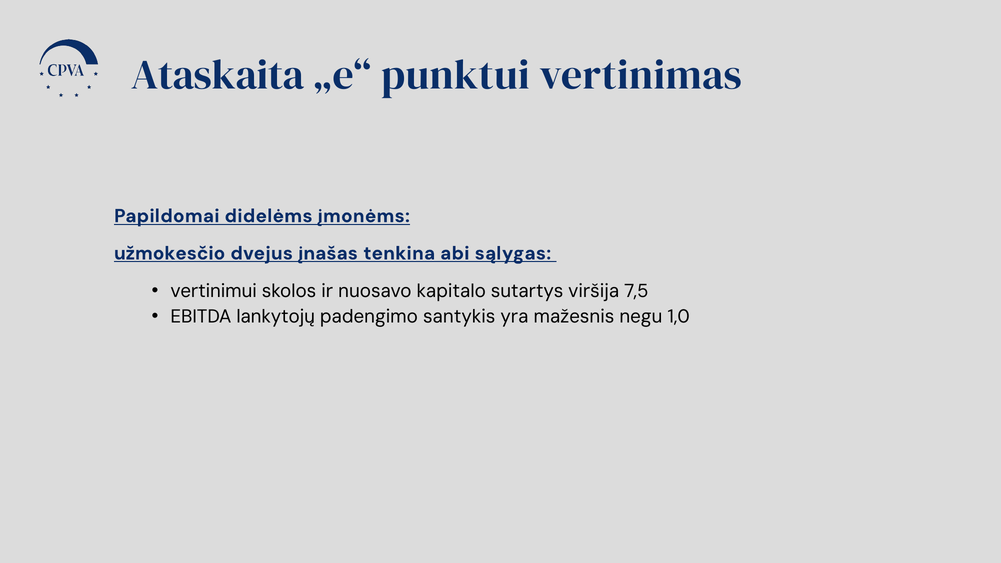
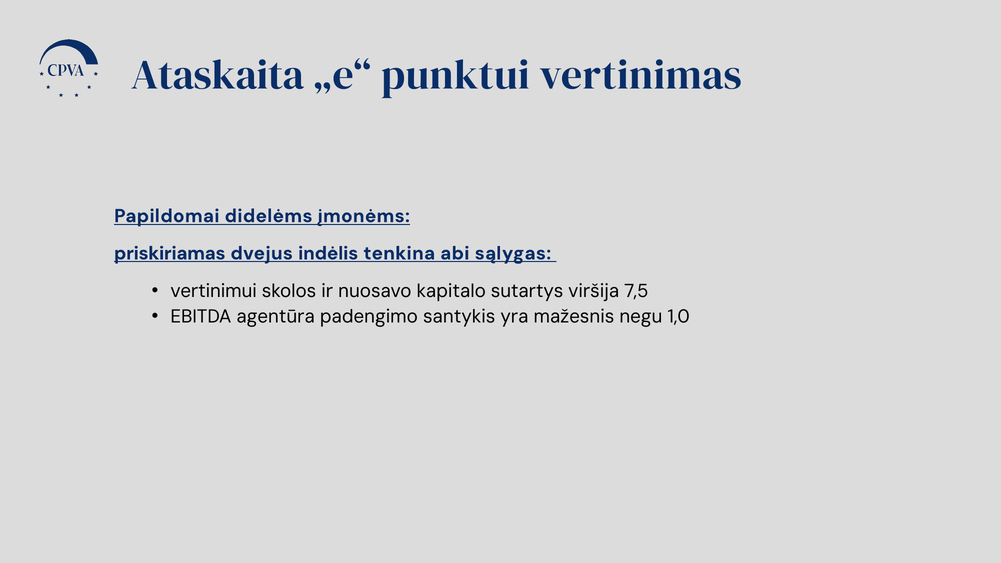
užmokesčio: užmokesčio -> priskiriamas (170, 253)
įnašas: įnašas -> indėlis (328, 253)
lankytojų: lankytojų -> agentūra (276, 316)
